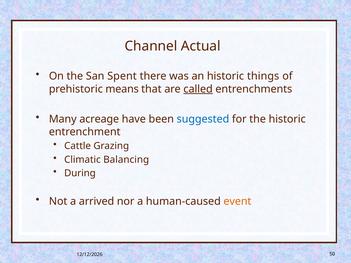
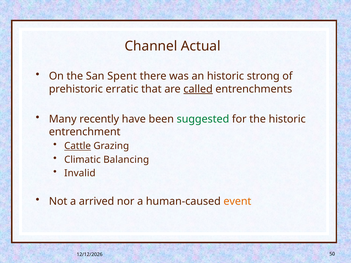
things: things -> strong (263, 76)
means: means -> erratic (122, 89)
acreage: acreage -> recently (99, 119)
suggested colour: blue -> green (203, 119)
Cattle underline: none -> present (78, 146)
During: During -> Invalid (80, 173)
